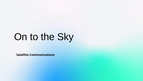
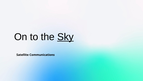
Sky underline: none -> present (65, 37)
